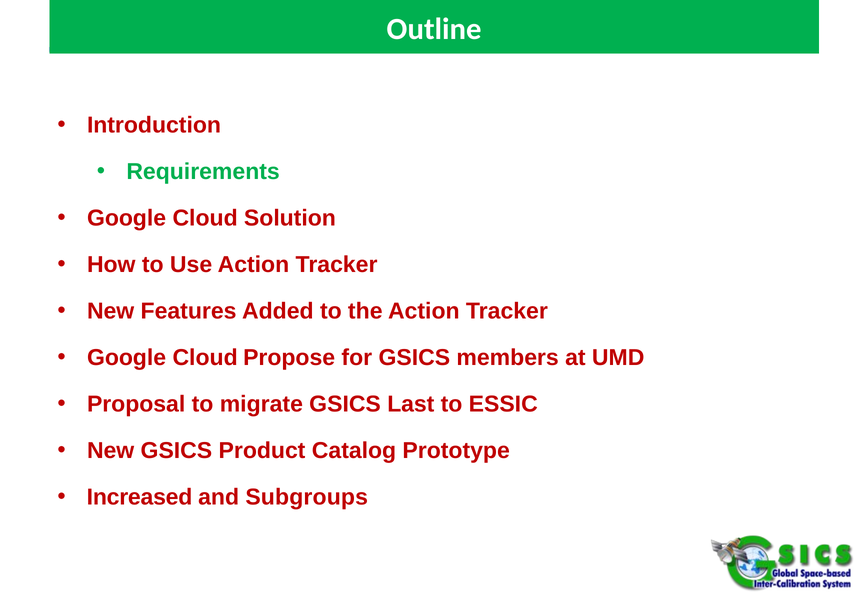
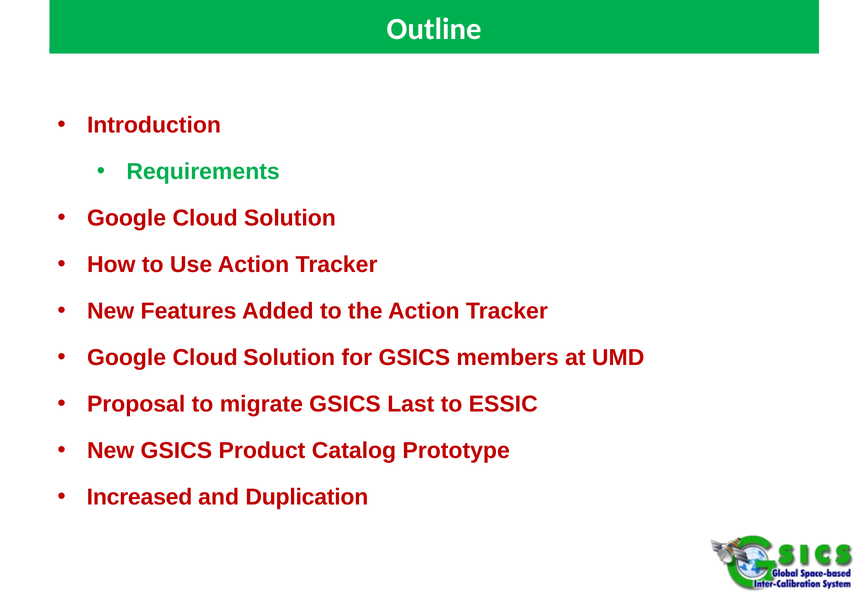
Propose: Propose -> Solution (289, 358)
Subgroups: Subgroups -> Duplication (307, 497)
